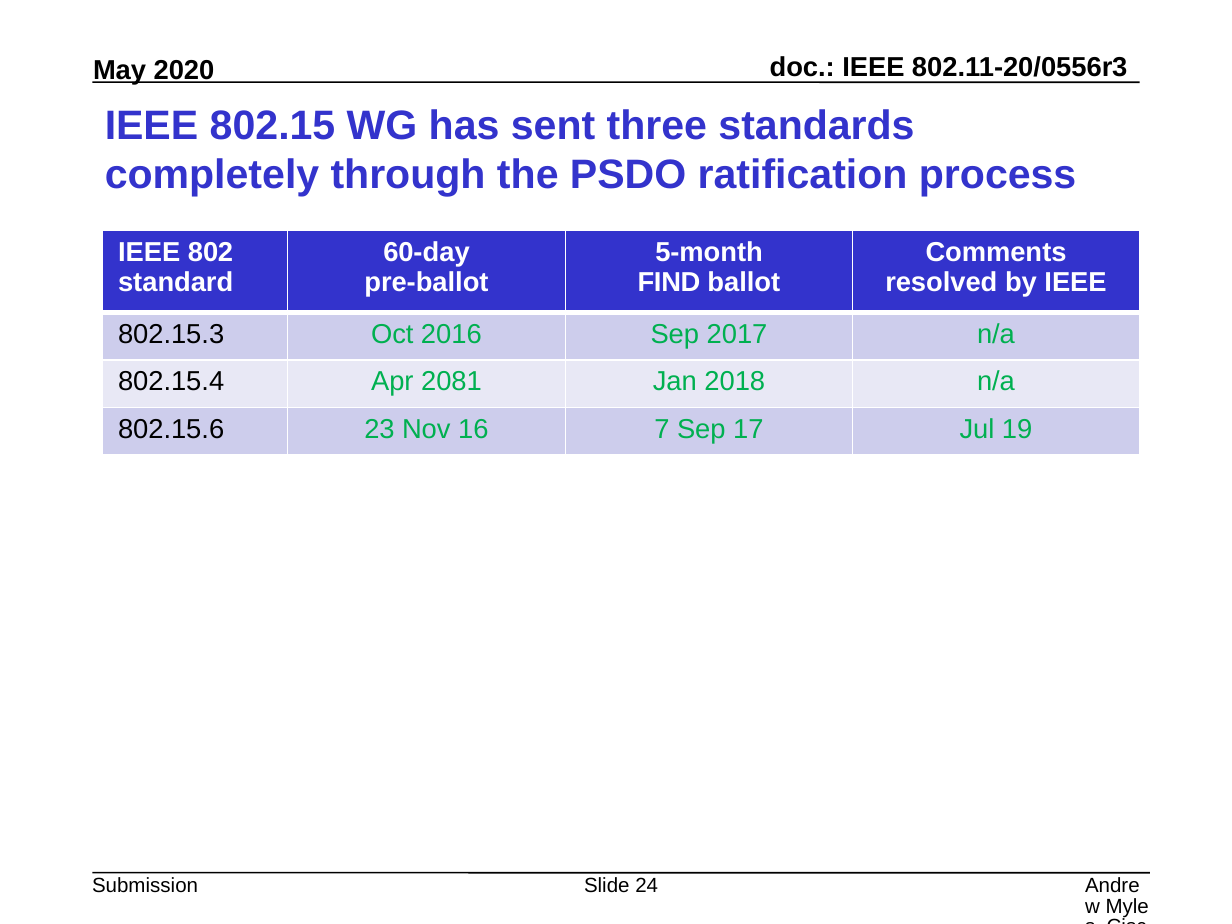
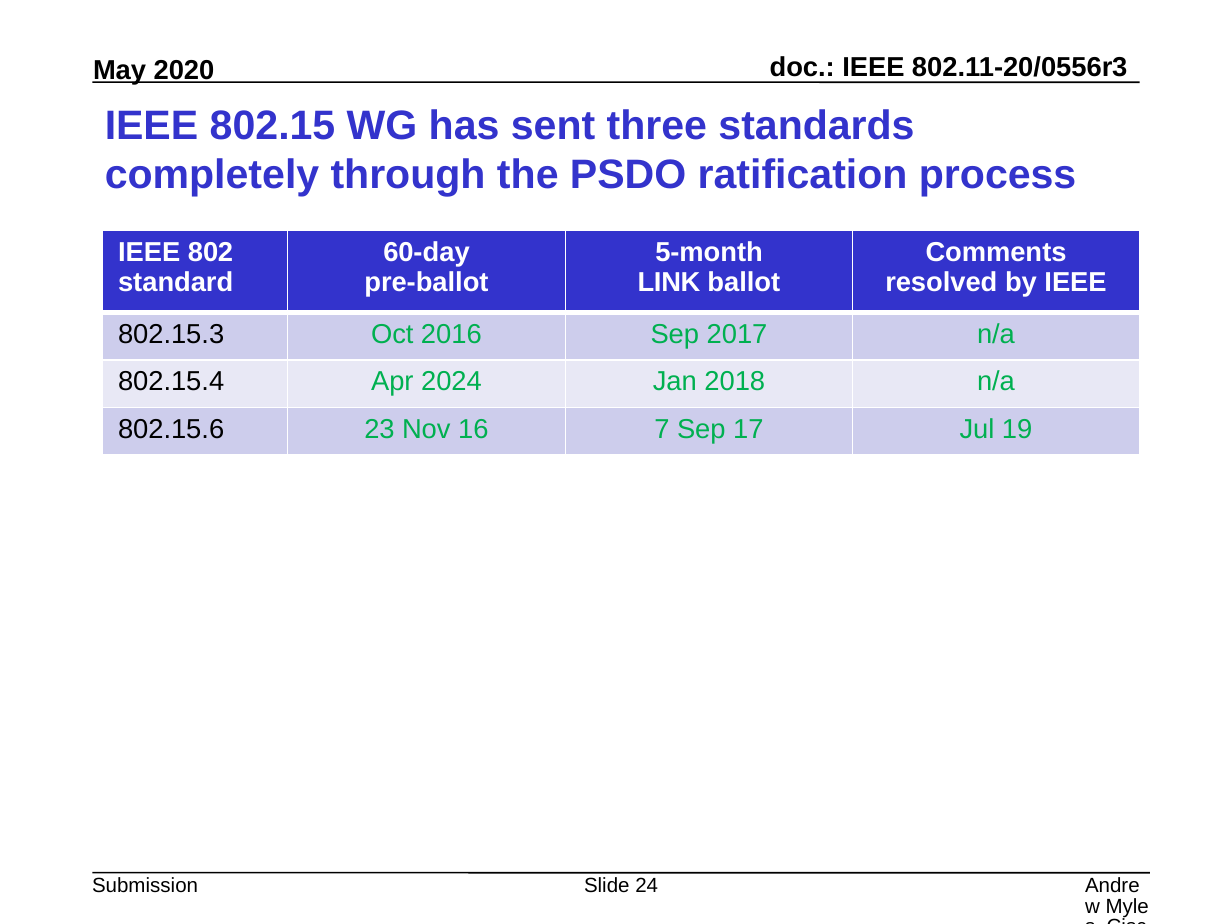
FIND: FIND -> LINK (669, 283)
2081: 2081 -> 2024 (451, 382)
